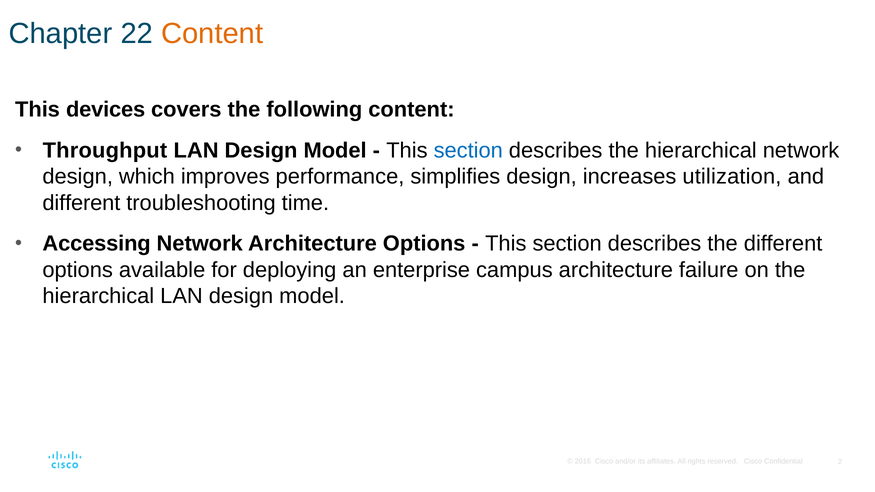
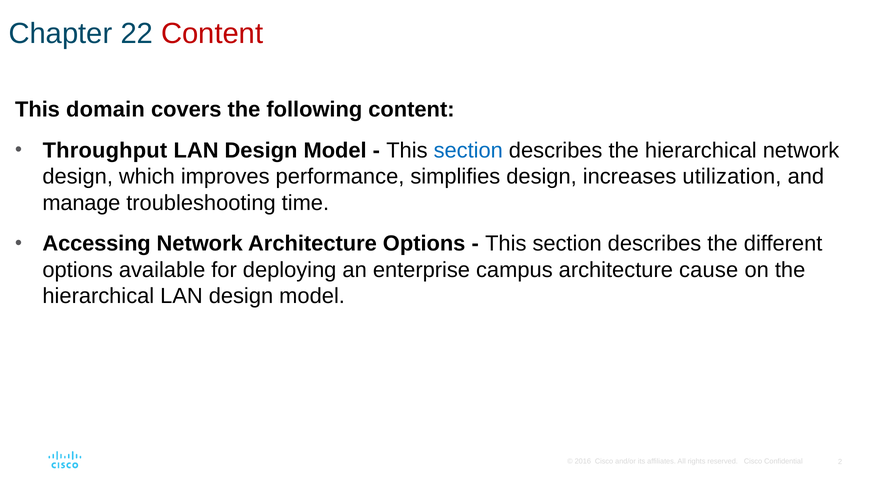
Content colour: orange -> red (212, 34)
devices: devices -> domain (105, 110)
different: different -> manage (81, 203)
failure: failure -> cause (709, 270)
